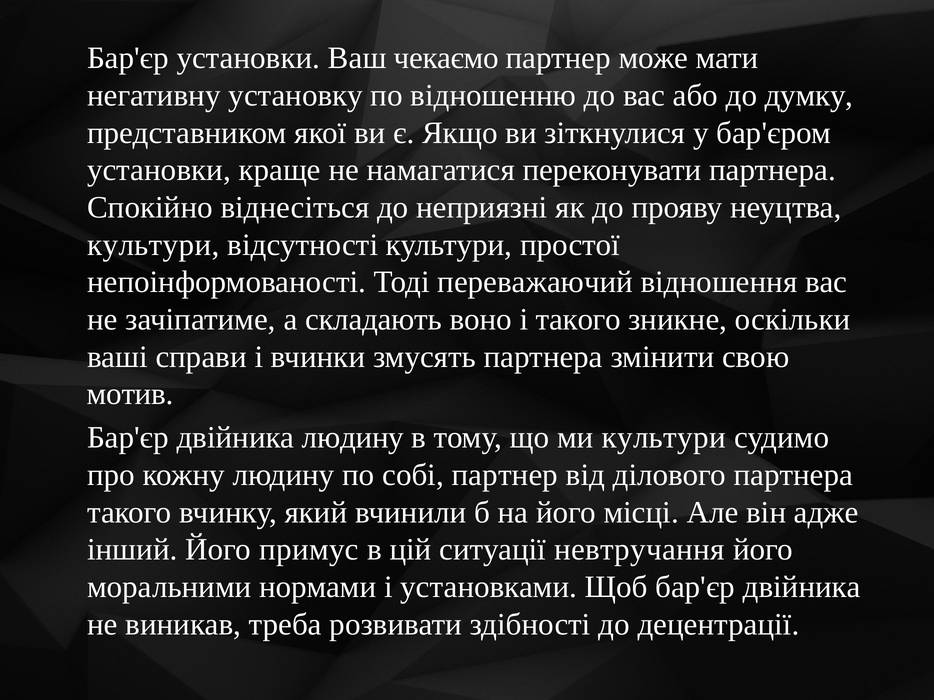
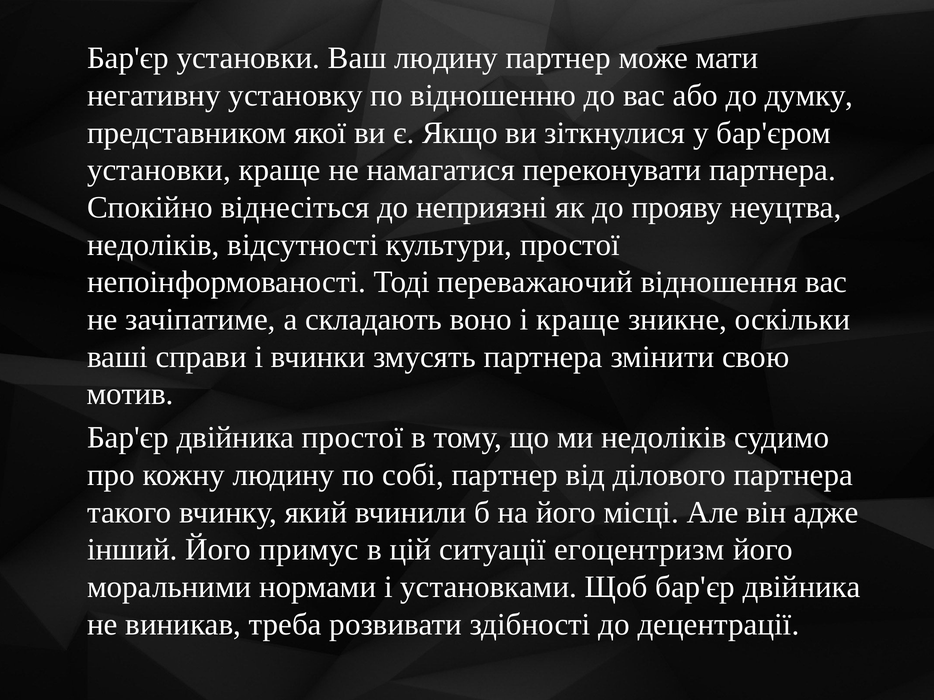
Ваш чекаємо: чекаємо -> людину (446, 58)
культури: культури -> недоліків (153, 245)
і такого: такого -> краще (578, 320)
двійника людину: людину -> простої (353, 438)
ми культури: культури -> недоліків (664, 438)
невтручання: невтручання -> егоцентризм (639, 550)
